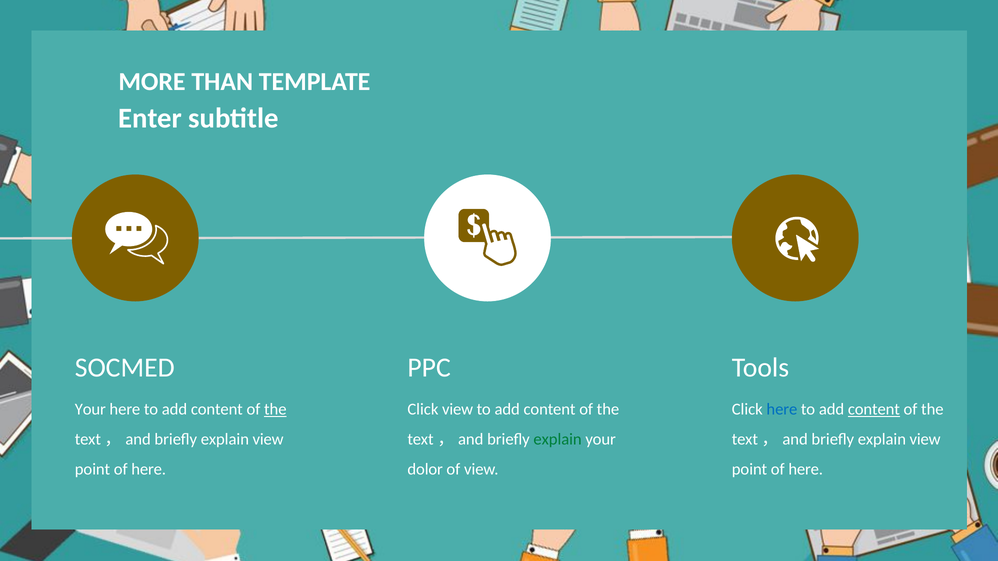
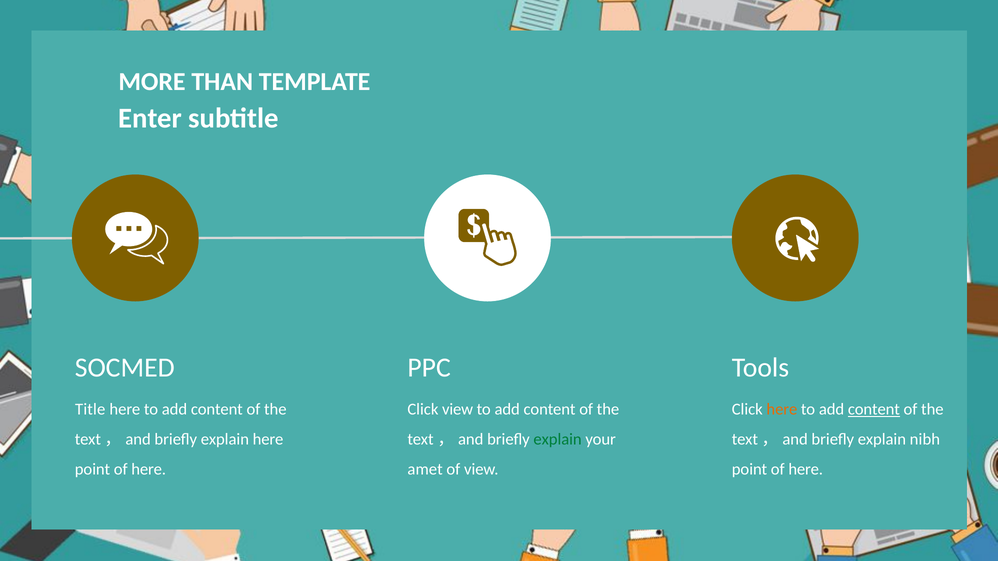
Your: Your -> Title (90, 410)
the underline: present -> none (275, 410)
here colour: blue -> orange (782, 410)
view: view -> here (268, 439)
view: view -> nibh (925, 439)
dolor: dolor -> amet (425, 469)
